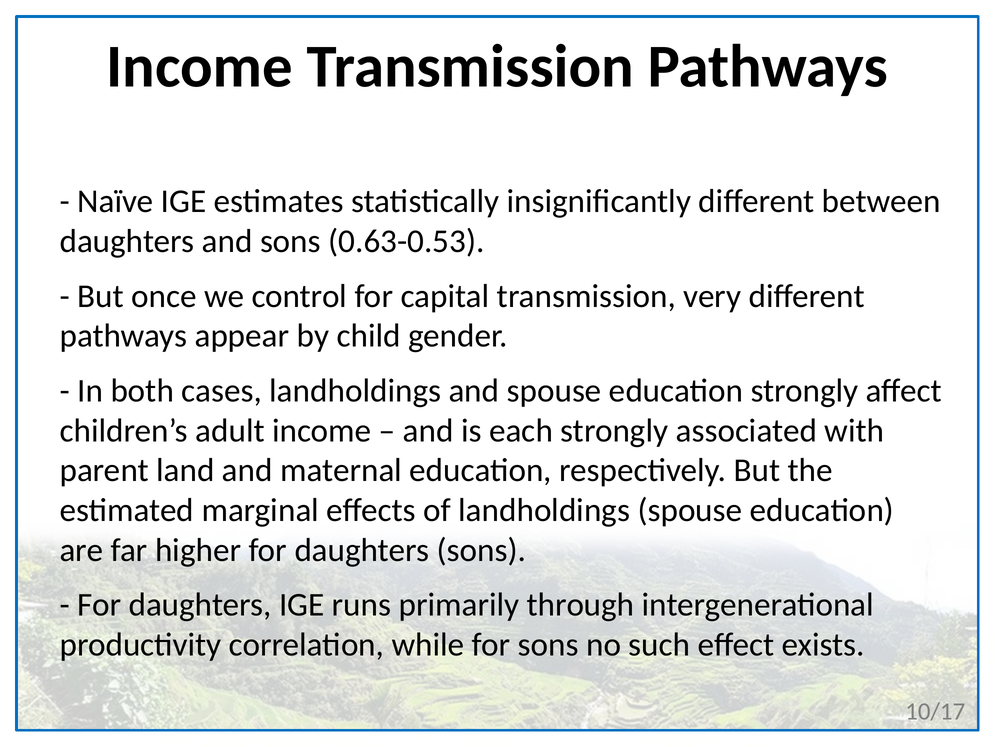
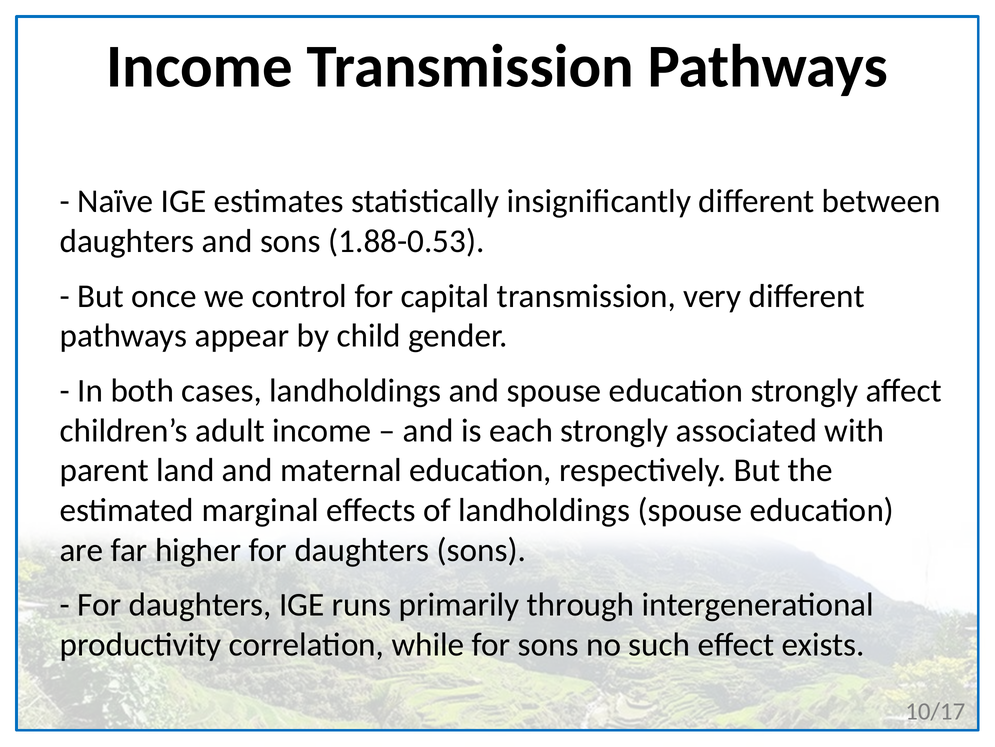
0.63-0.53: 0.63-0.53 -> 1.88-0.53 (406, 241)
